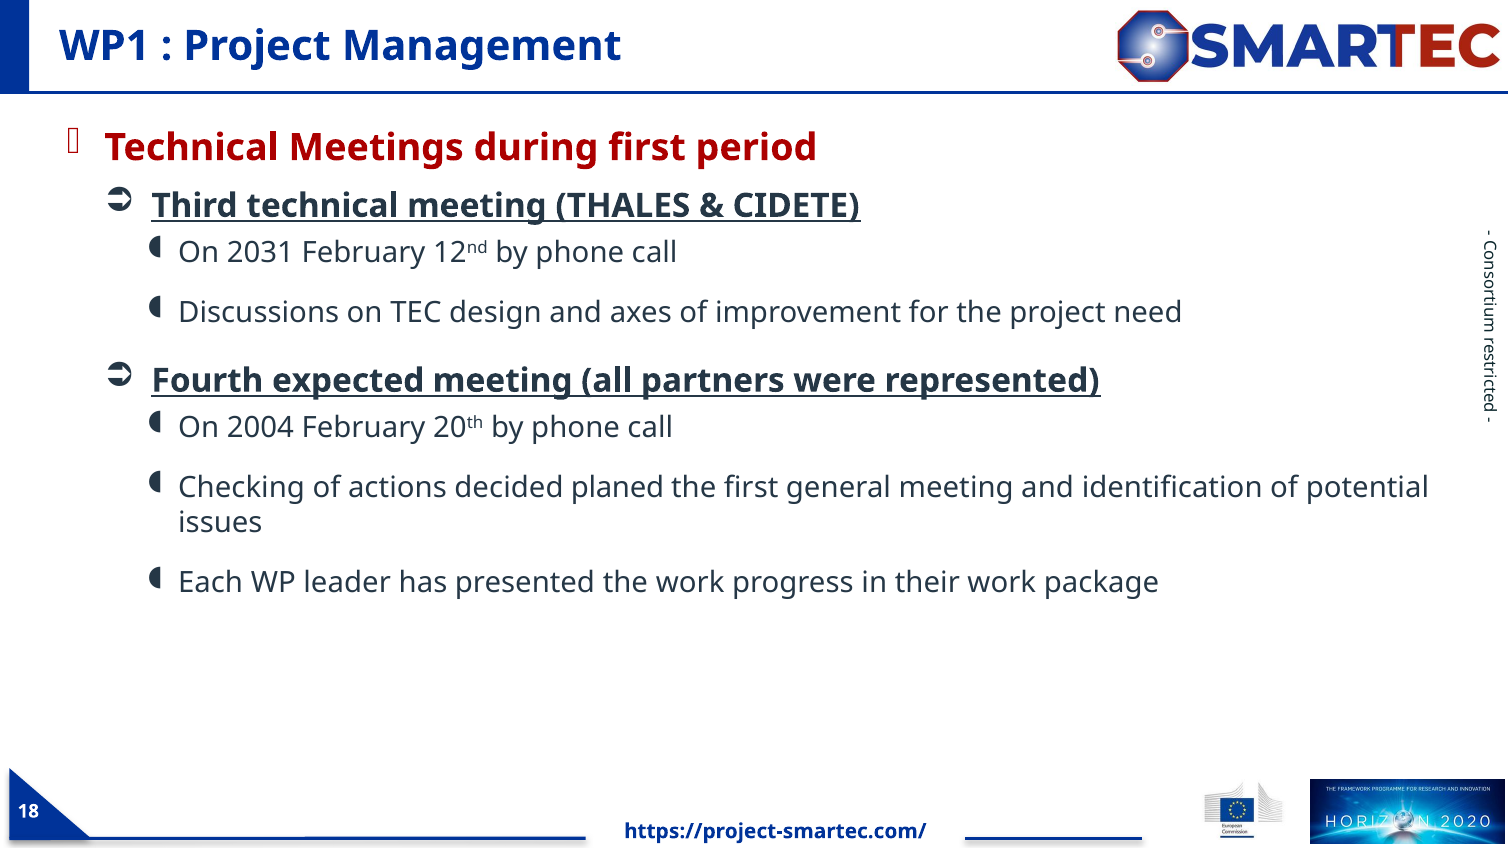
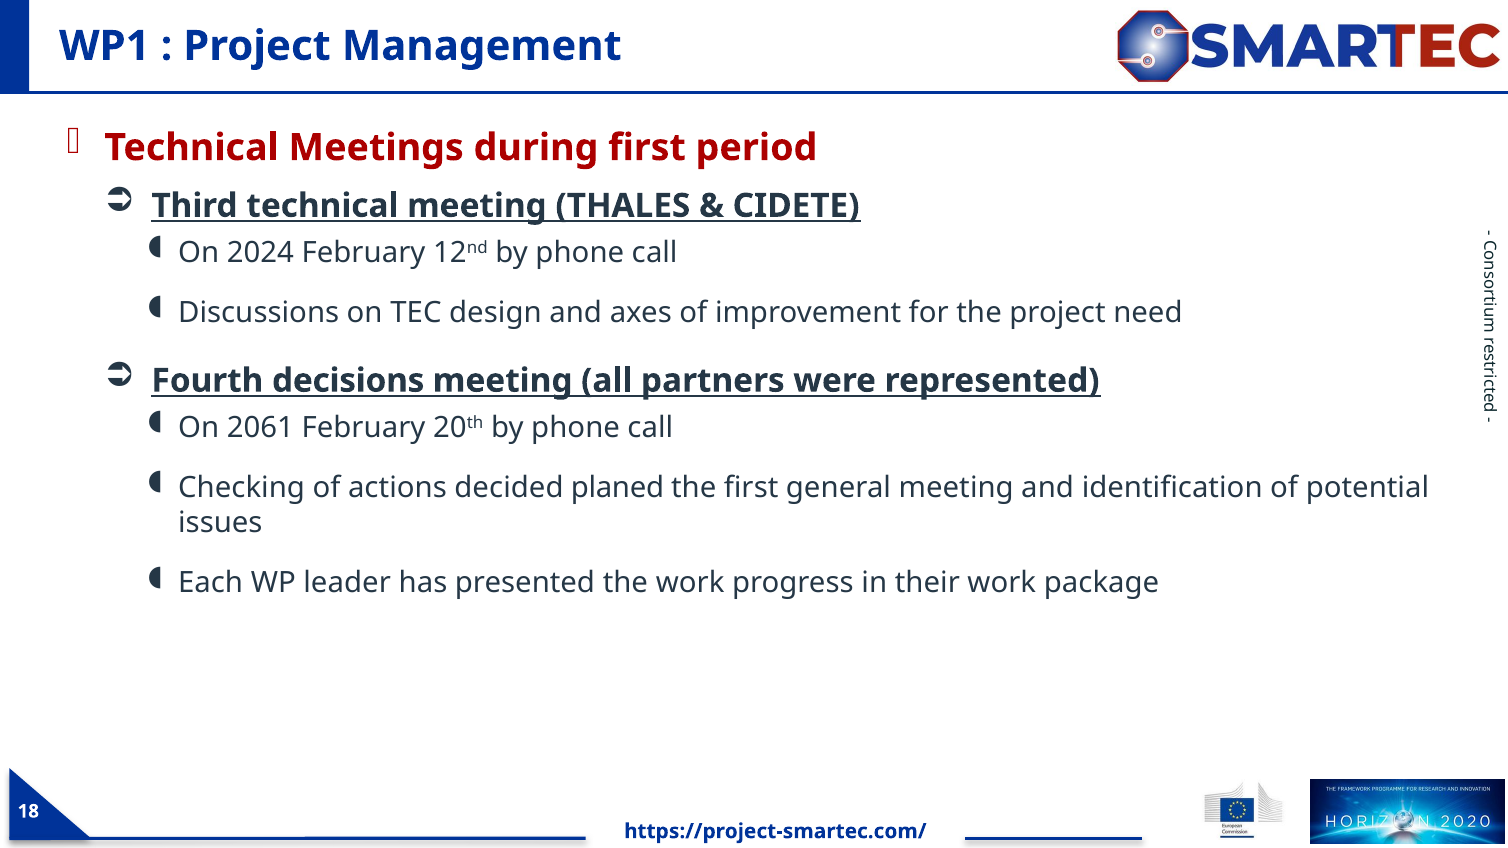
2031: 2031 -> 2024 (260, 253)
expected: expected -> decisions (348, 381)
2004: 2004 -> 2061 (260, 428)
